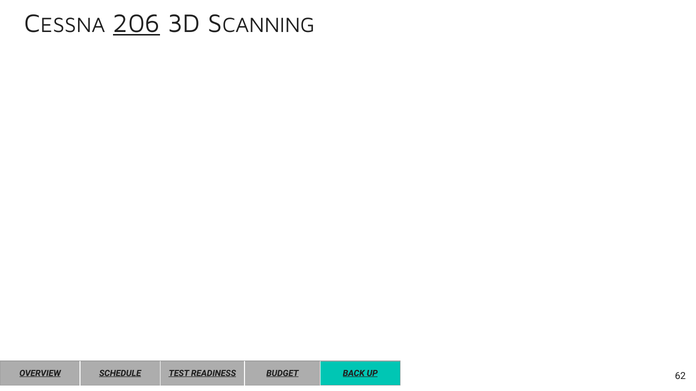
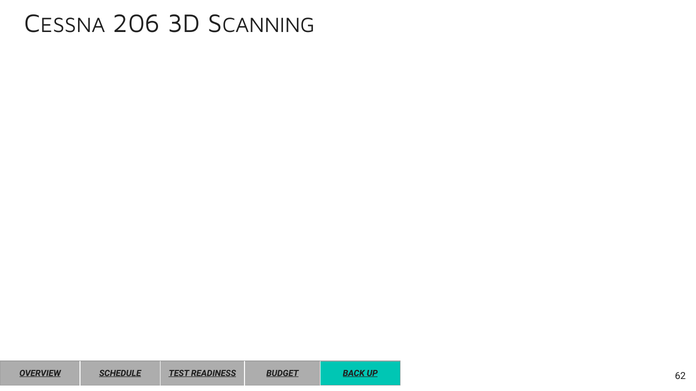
206 underline: present -> none (136, 23)
